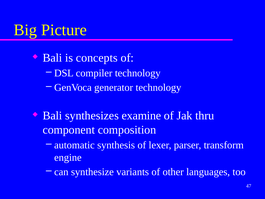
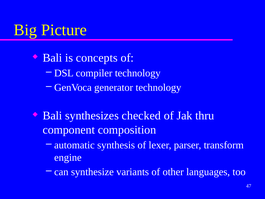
examine: examine -> checked (141, 116)
